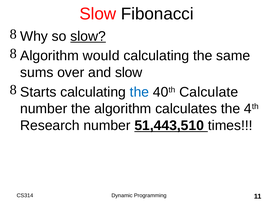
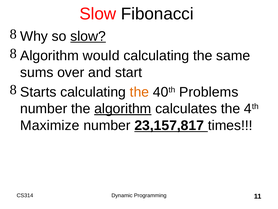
and slow: slow -> start (129, 72)
the colour: blue -> orange (139, 92)
Calculate: Calculate -> Problems (209, 92)
algorithm underline: none -> present (123, 108)
Research: Research -> Maximize (50, 125)
51,443,510: 51,443,510 -> 23,157,817 (169, 125)
